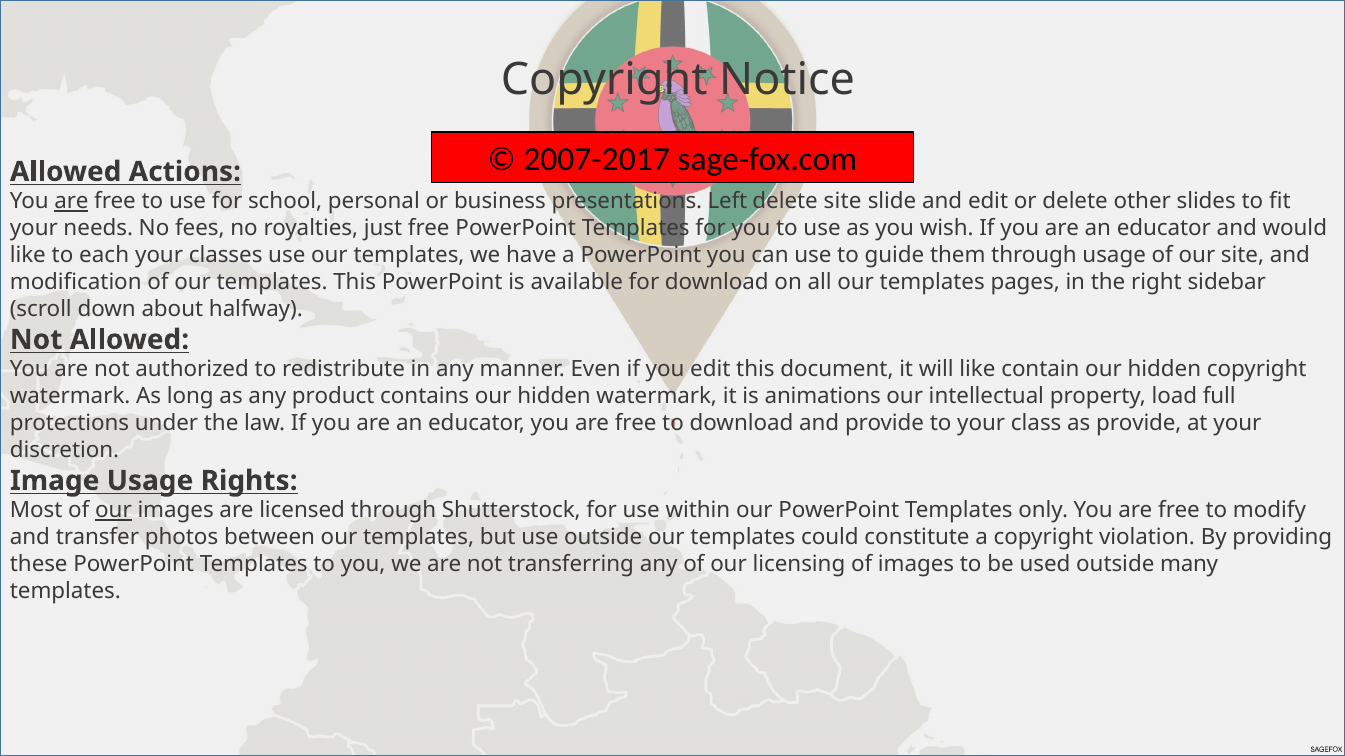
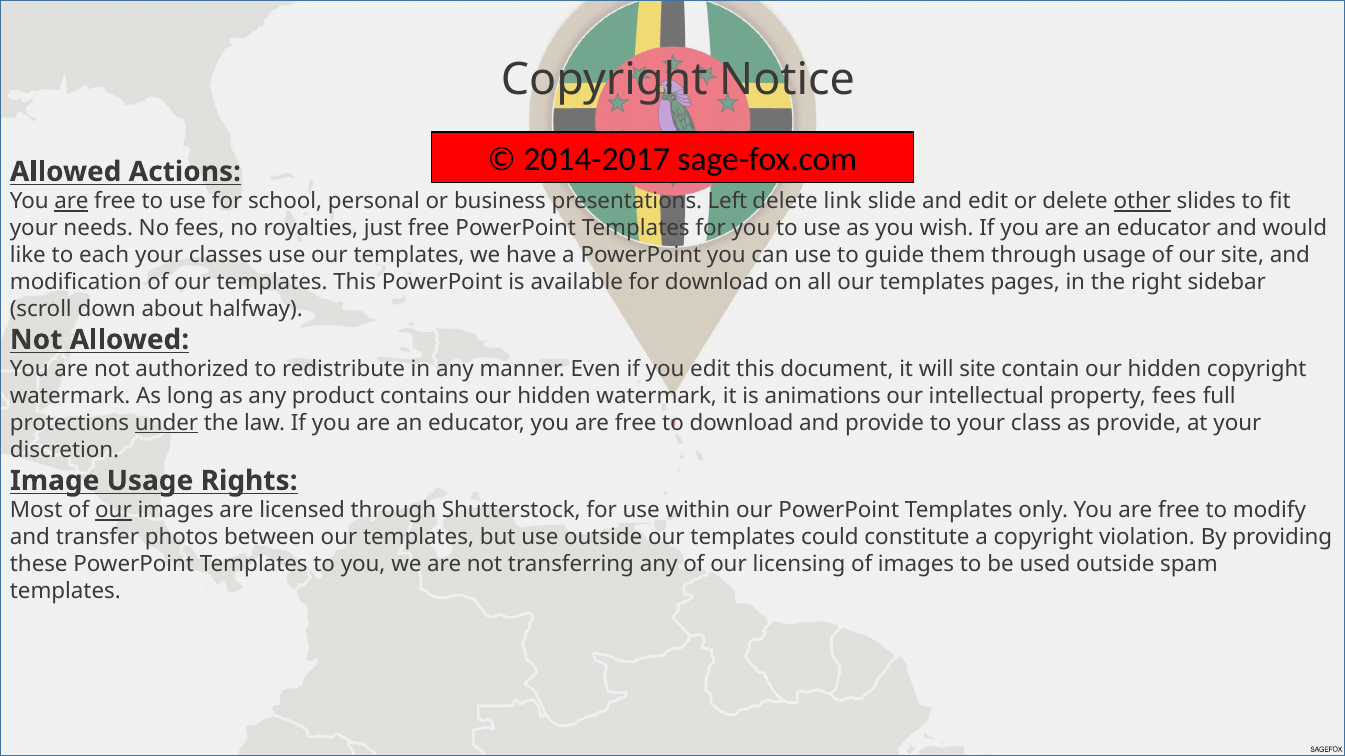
2007-2017: 2007-2017 -> 2014-2017 (597, 160)
delete site: site -> link (843, 202)
other underline: none -> present (1142, 202)
will like: like -> site (978, 370)
property load: load -> fees (1174, 397)
under underline: none -> present (167, 424)
many: many -> spam (1189, 565)
